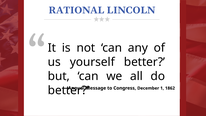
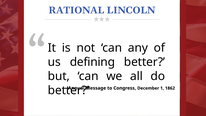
yourself: yourself -> defining (92, 62)
